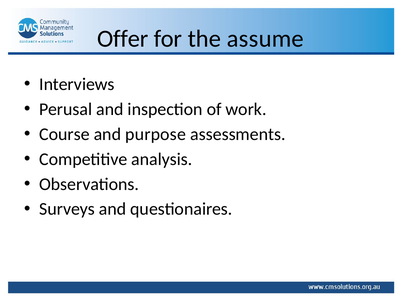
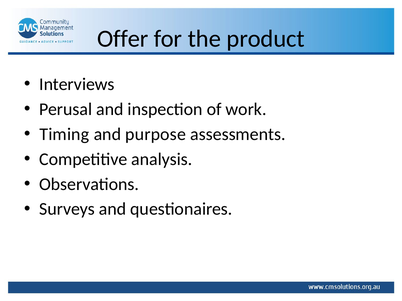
assume: assume -> product (266, 39)
Course: Course -> Timing (64, 134)
